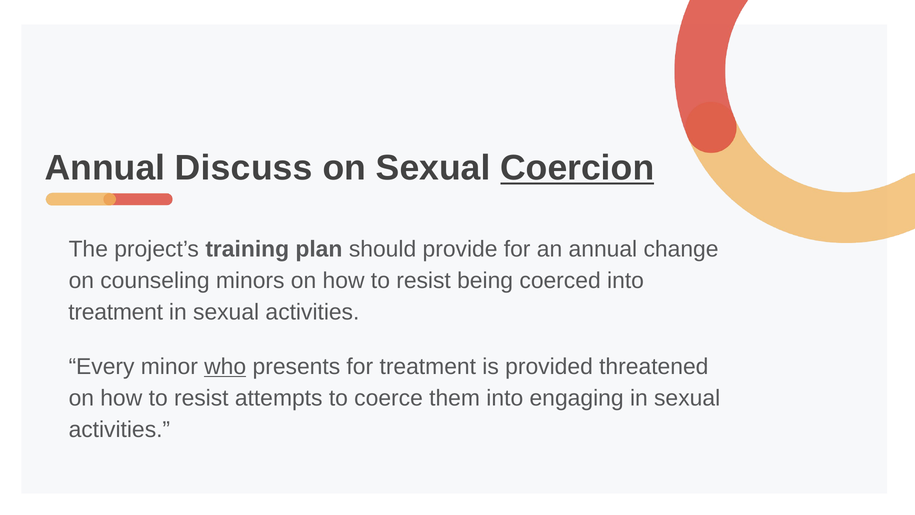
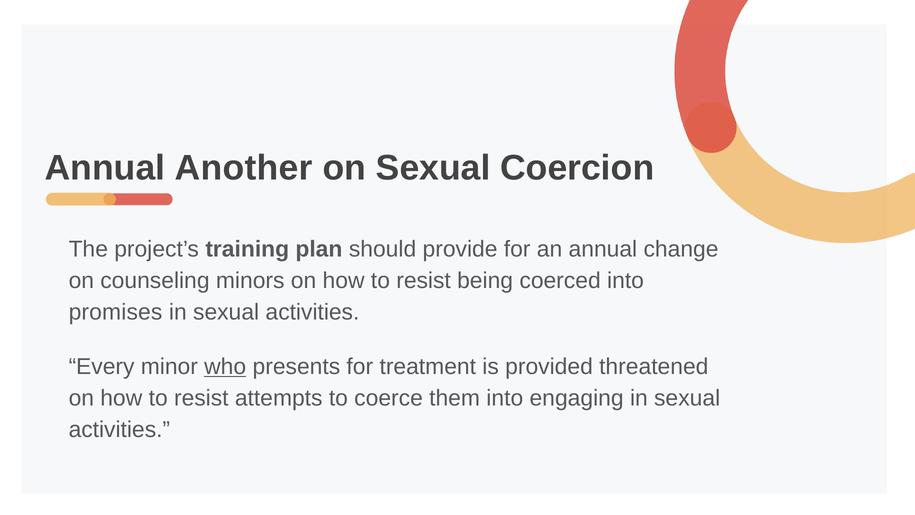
Discuss: Discuss -> Another (244, 168)
Coercion underline: present -> none (577, 168)
treatment: treatment -> promises (116, 312)
